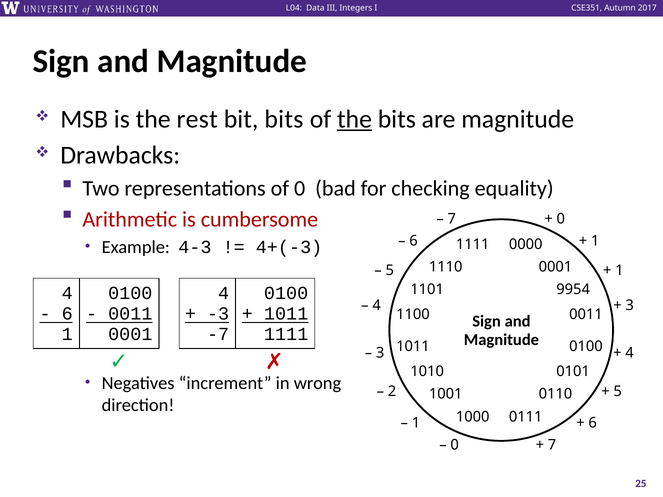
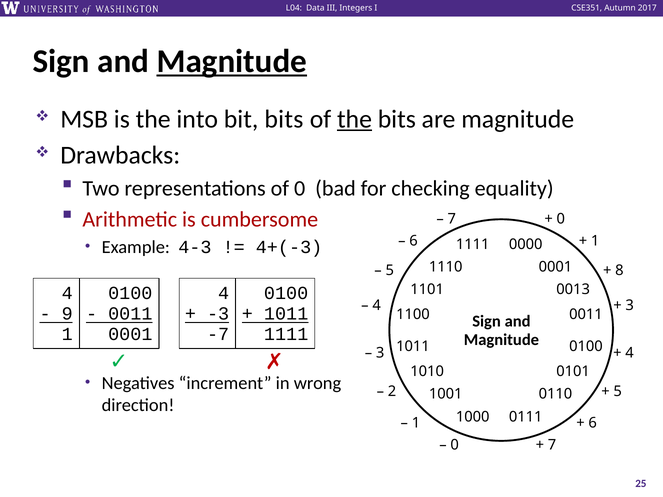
Magnitude underline: none -> present (232, 62)
rest: rest -> into (197, 119)
1: 1 -> 8 (619, 270)
9954: 9954 -> 0013 (573, 289)
6: 6 -> 9 (67, 314)
